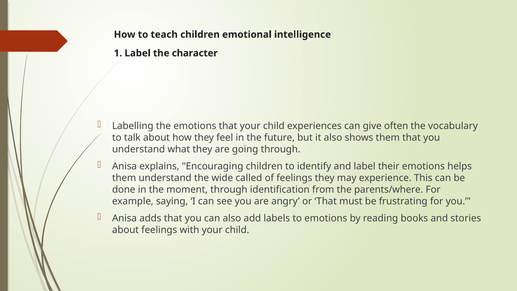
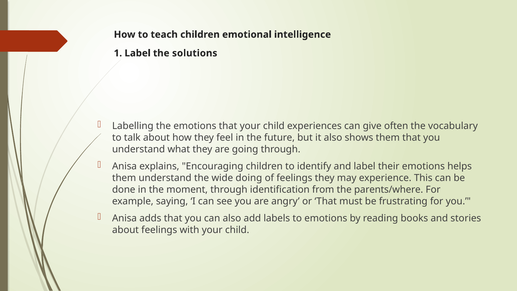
character: character -> solutions (195, 53)
called: called -> doing (249, 178)
